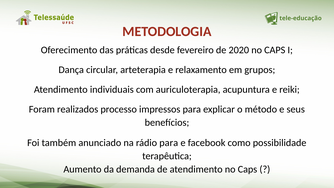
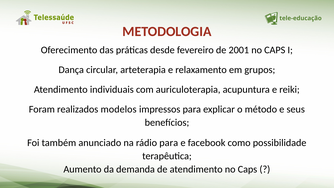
2020: 2020 -> 2001 (239, 50)
processo: processo -> modelos (119, 109)
